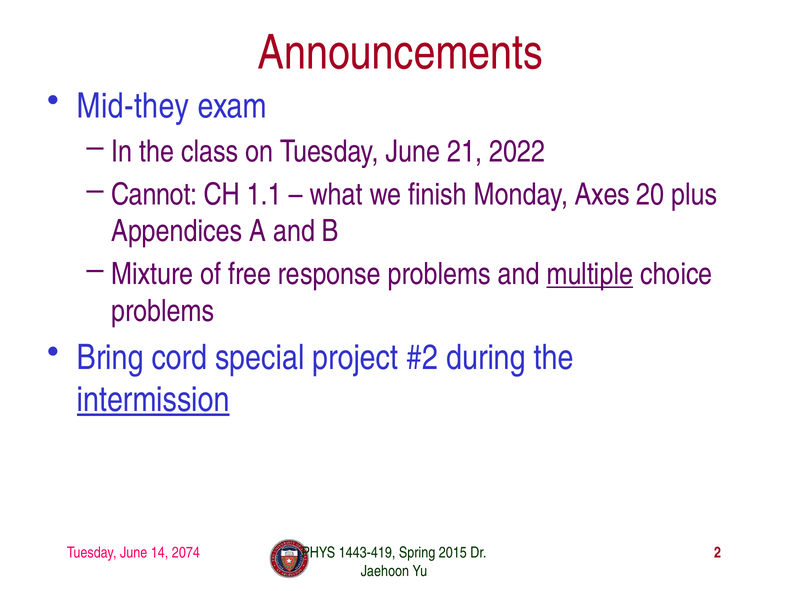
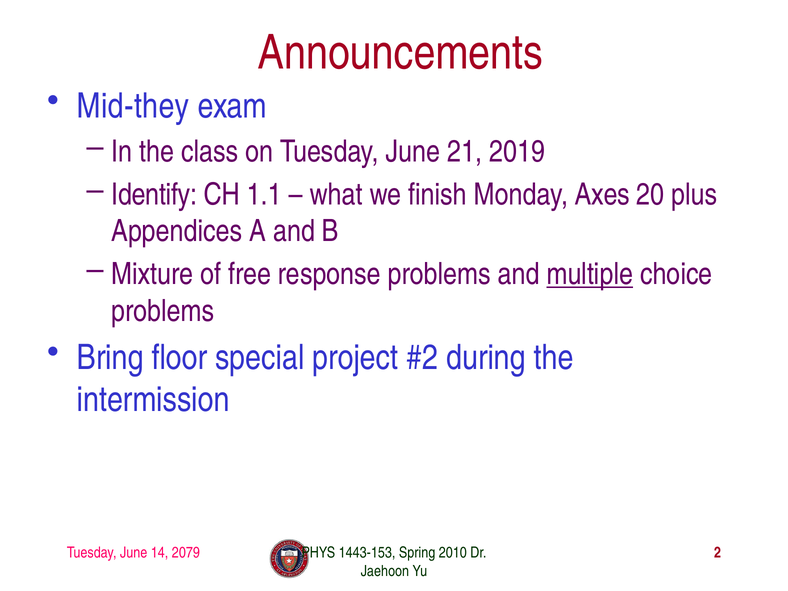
2022: 2022 -> 2019 (517, 151)
Cannot: Cannot -> Identify (154, 194)
cord: cord -> floor (179, 358)
intermission underline: present -> none (153, 400)
2074: 2074 -> 2079 (186, 553)
1443-419: 1443-419 -> 1443-153 (367, 553)
2015: 2015 -> 2010 (453, 553)
